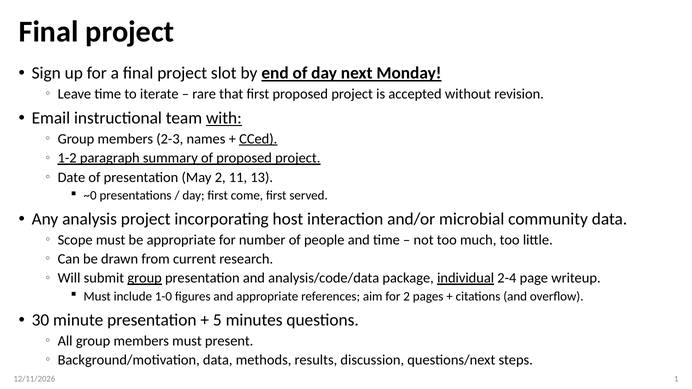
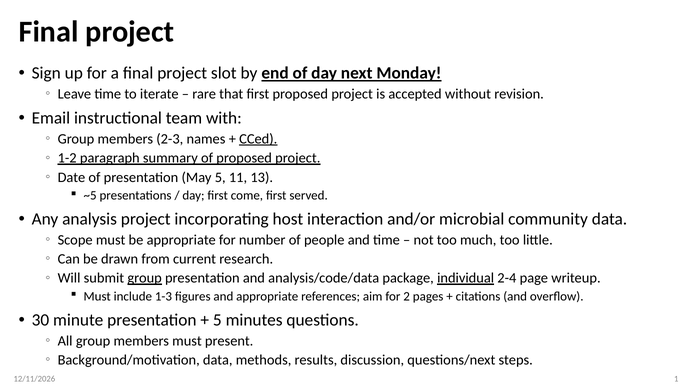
with underline: present -> none (224, 118)
May 2: 2 -> 5 (220, 177)
~0: ~0 -> ~5 (90, 196)
1-0: 1-0 -> 1-3 (163, 297)
